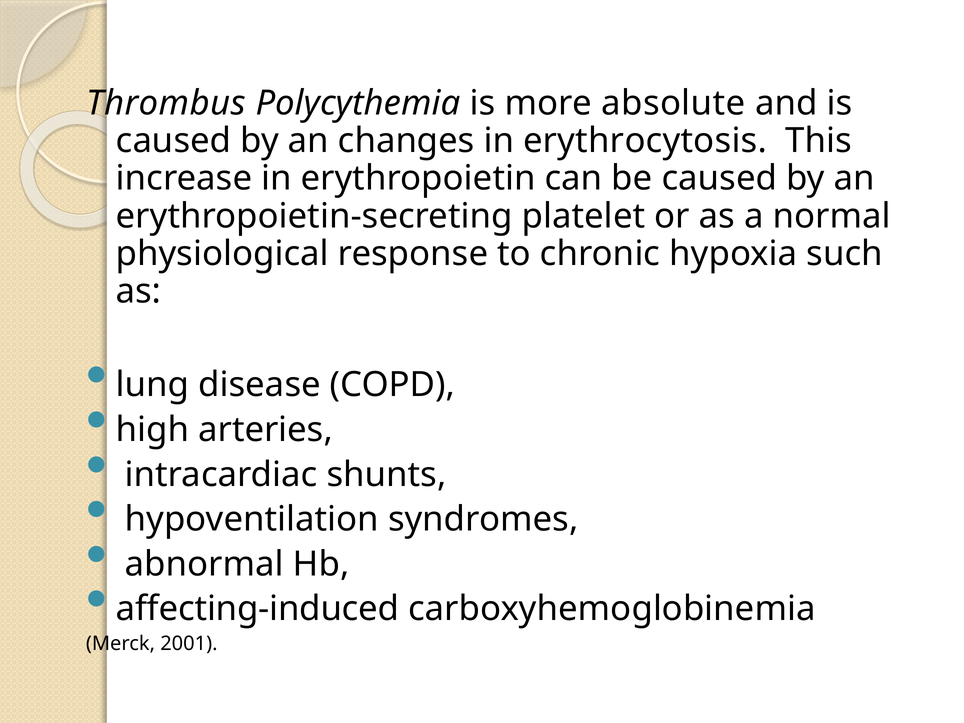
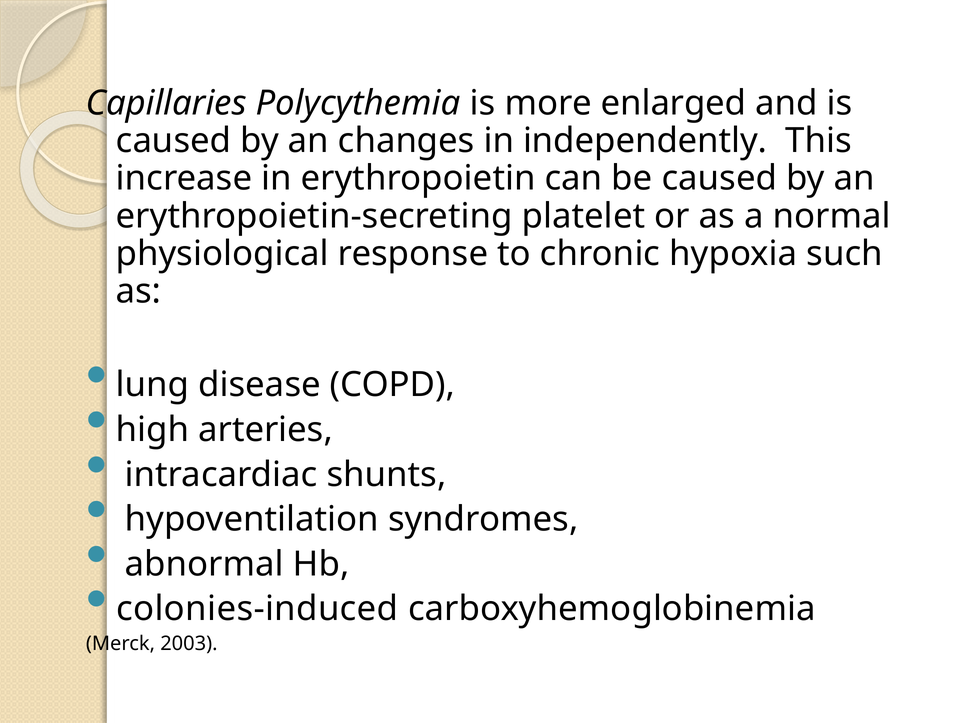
Thrombus: Thrombus -> Capillaries (166, 103)
absolute: absolute -> enlarged (674, 103)
erythrocytosis: erythrocytosis -> independently (645, 141)
affecting-induced: affecting-induced -> colonies-induced (257, 609)
2001: 2001 -> 2003 (189, 644)
